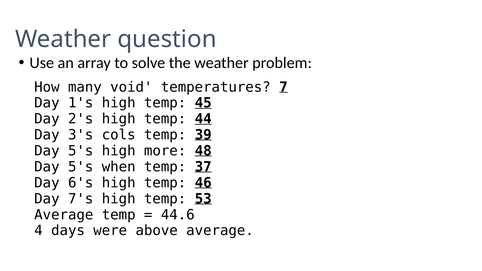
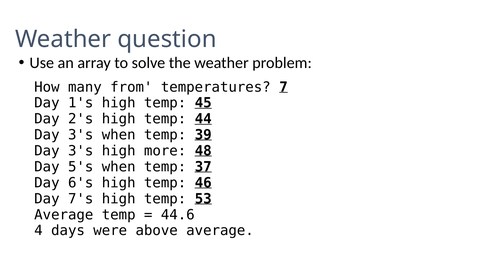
void: void -> from (131, 87)
3's cols: cols -> when (119, 135)
5's: 5's -> 3's (81, 151)
